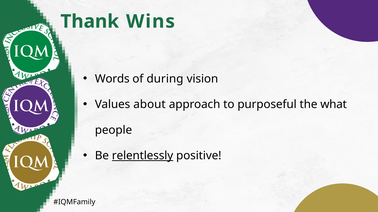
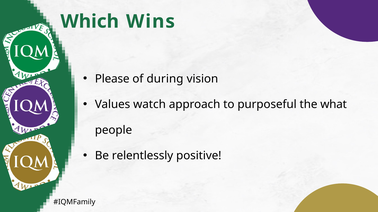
Thank: Thank -> Which (90, 21)
Words: Words -> Please (112, 79)
about: about -> watch (150, 105)
relentlessly underline: present -> none (143, 156)
